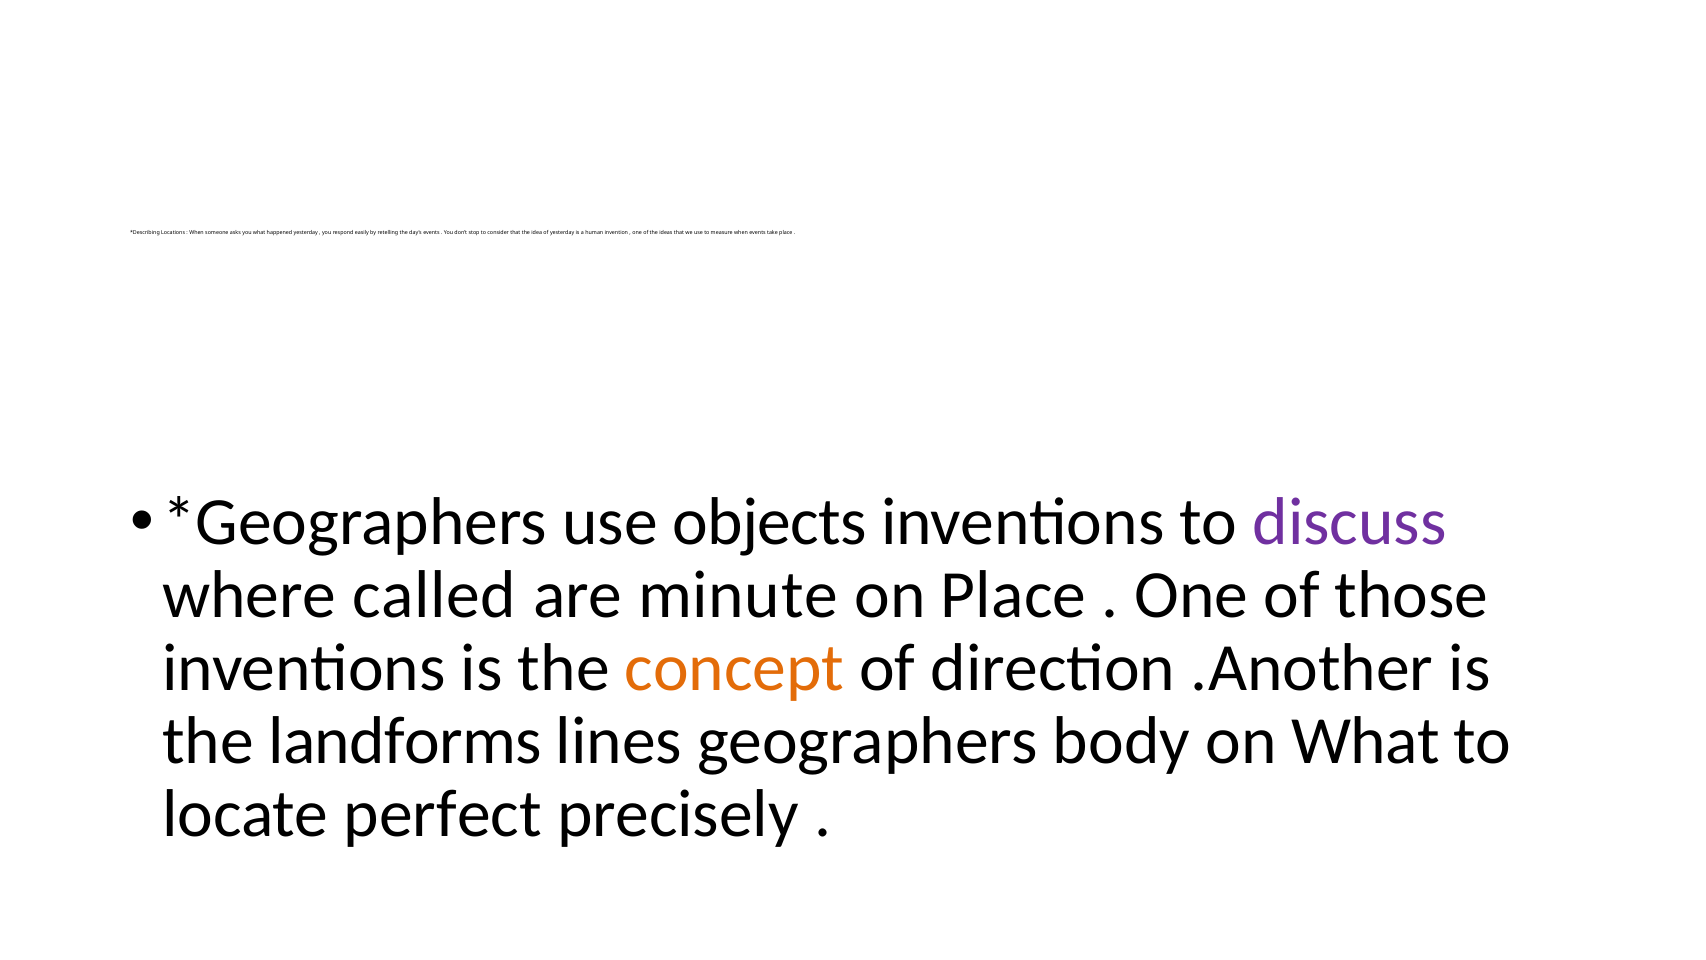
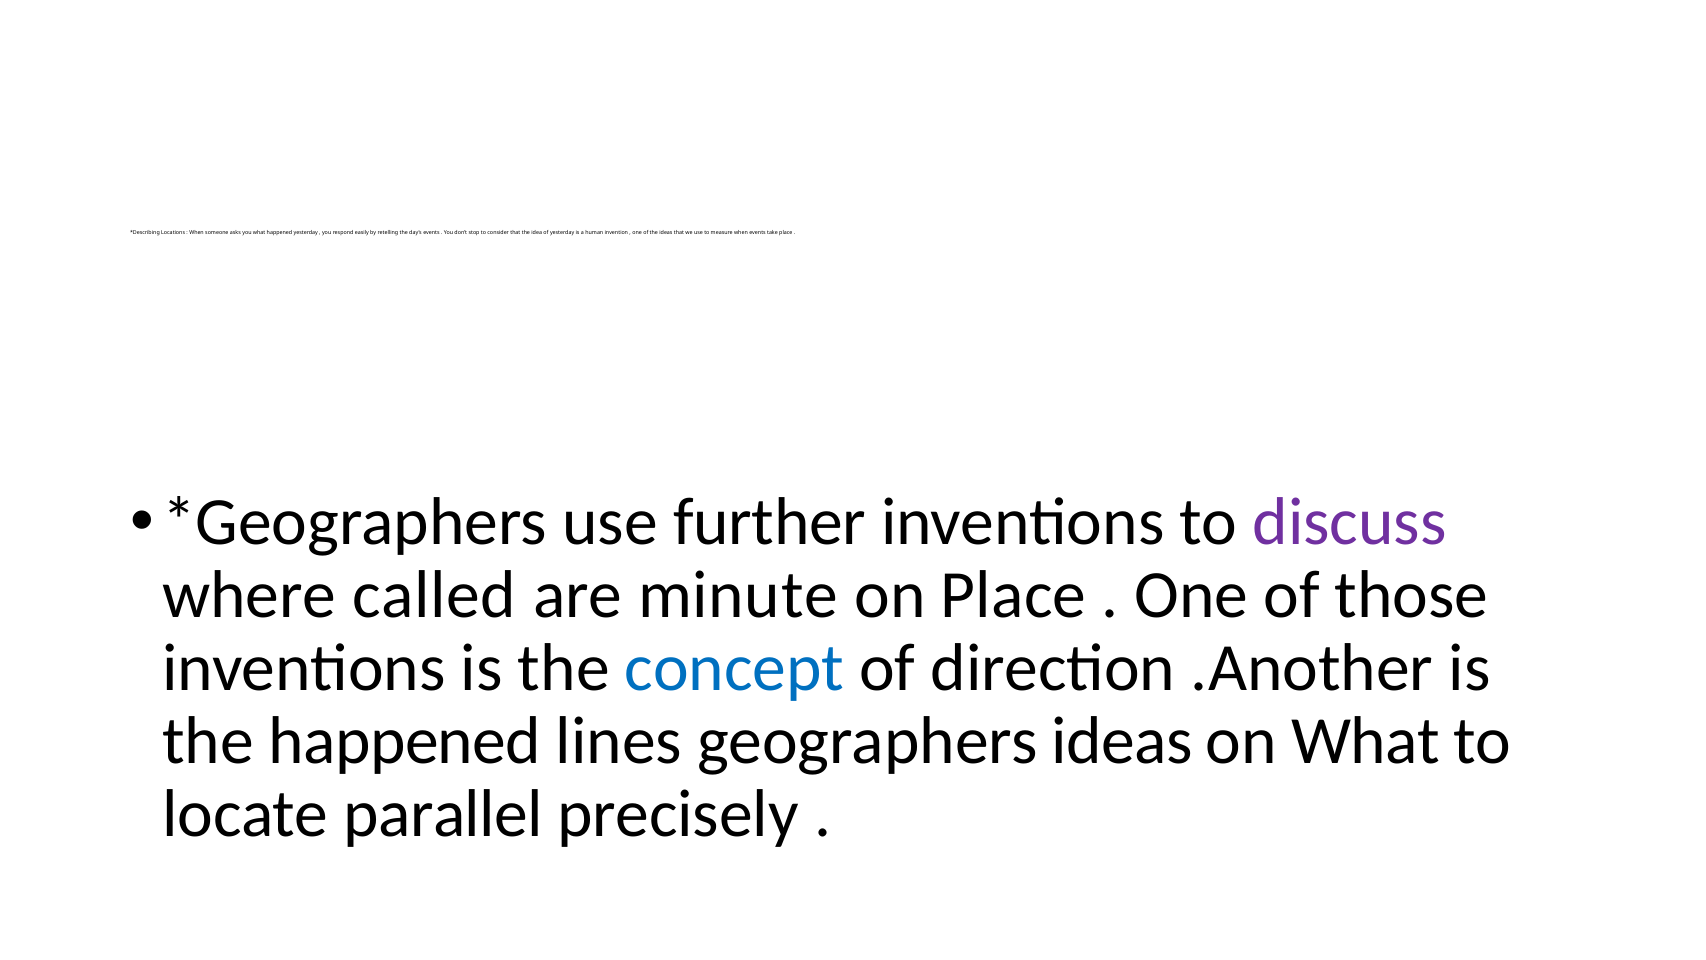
objects: objects -> further (770, 522)
concept colour: orange -> blue (735, 668)
the landforms: landforms -> happened (405, 741)
geographers body: body -> ideas (1122, 741)
perfect: perfect -> parallel (443, 814)
